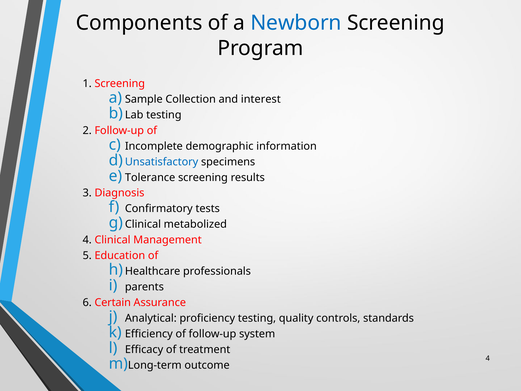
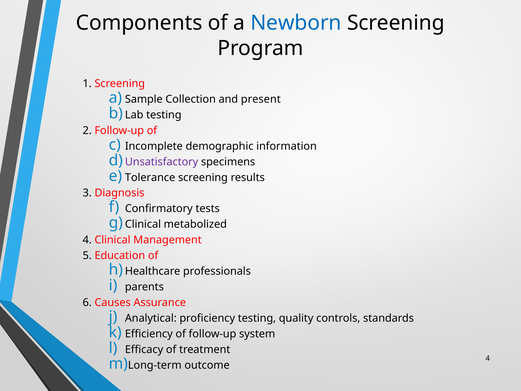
interest: interest -> present (261, 99)
Unsatisfactory colour: blue -> purple (162, 162)
Certain: Certain -> Causes (113, 302)
